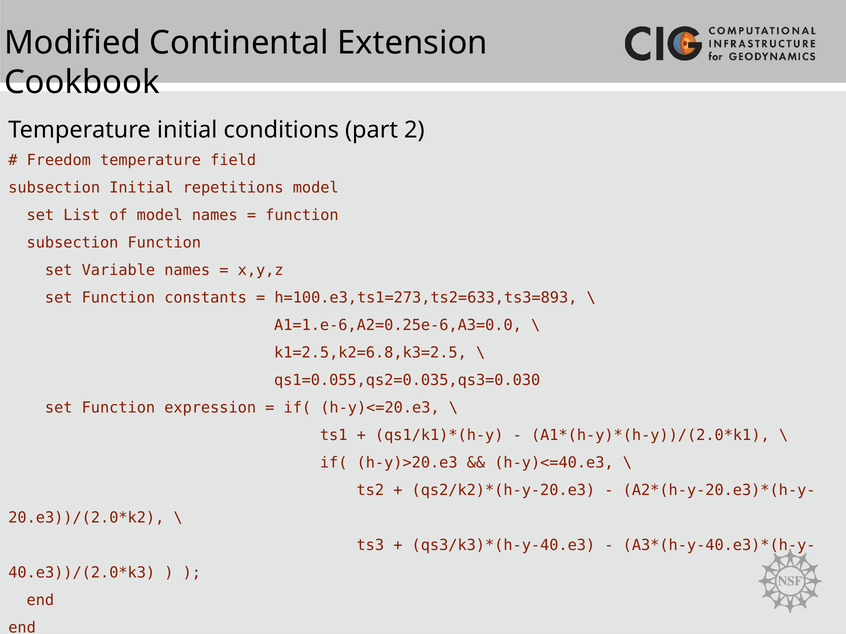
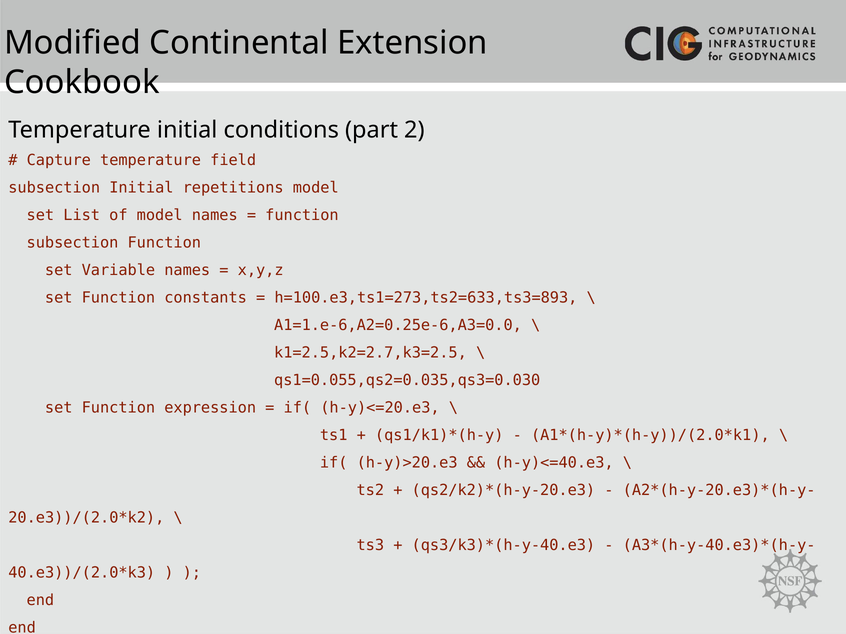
Freedom: Freedom -> Capture (59, 160)
k1=2.5,k2=6.8,k3=2.5: k1=2.5,k2=6.8,k3=2.5 -> k1=2.5,k2=2.7,k3=2.5 (370, 353)
